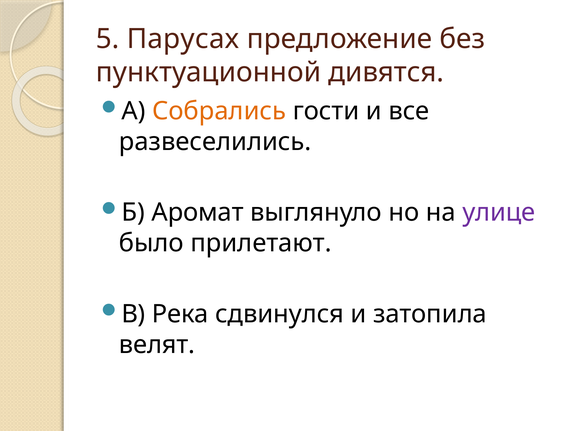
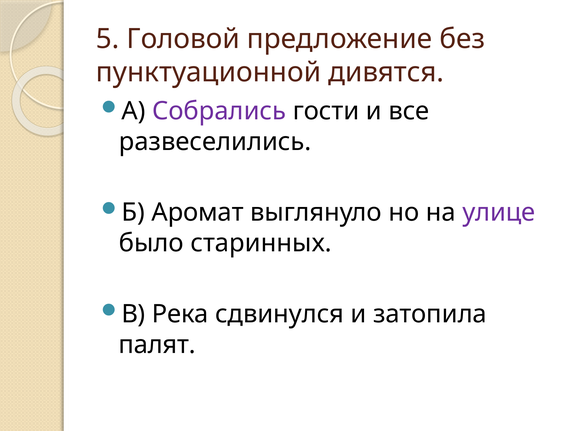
Парусах: Парусах -> Головой (183, 39)
Собрались colour: orange -> purple (219, 111)
прилетают: прилетают -> старинных (261, 243)
велят: велят -> палят (157, 345)
